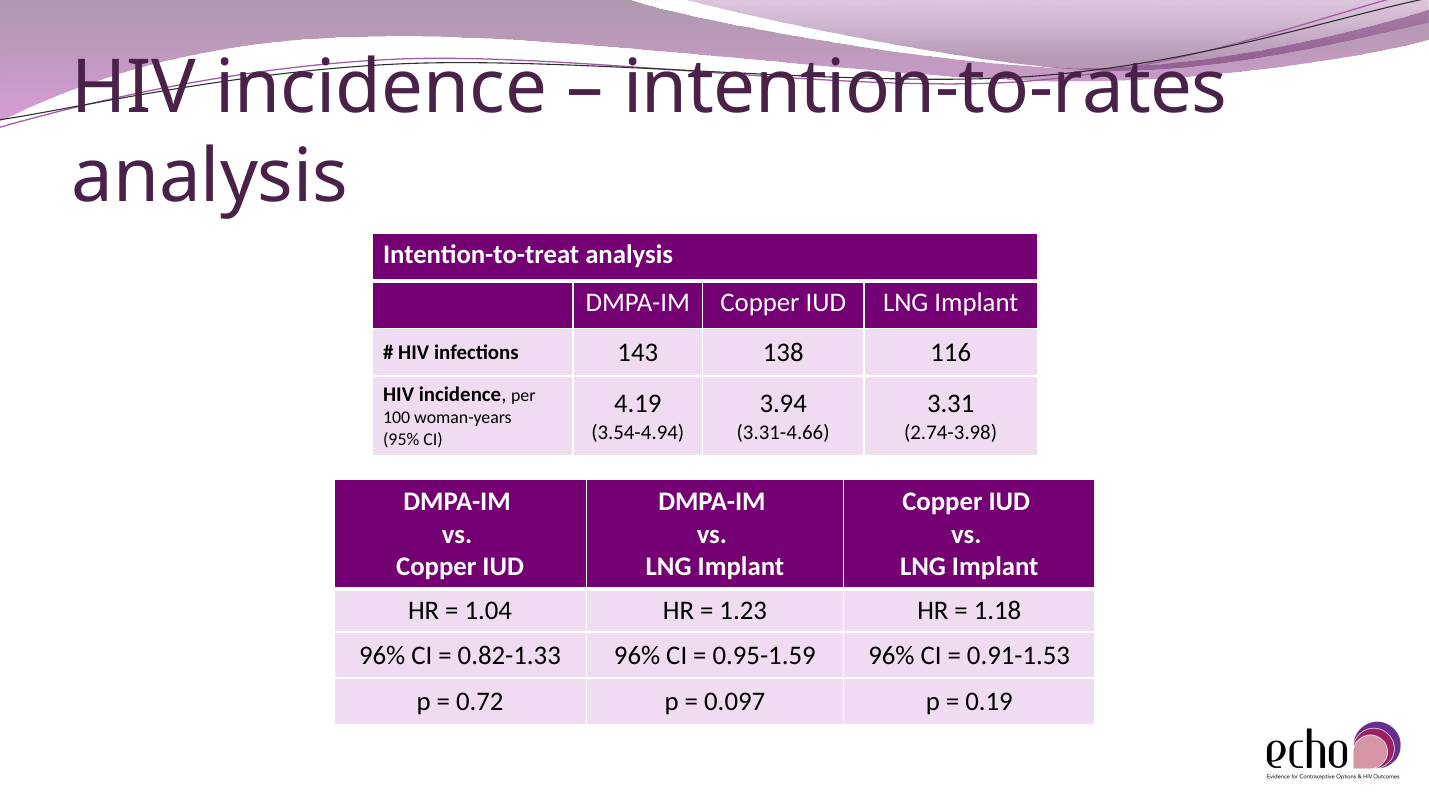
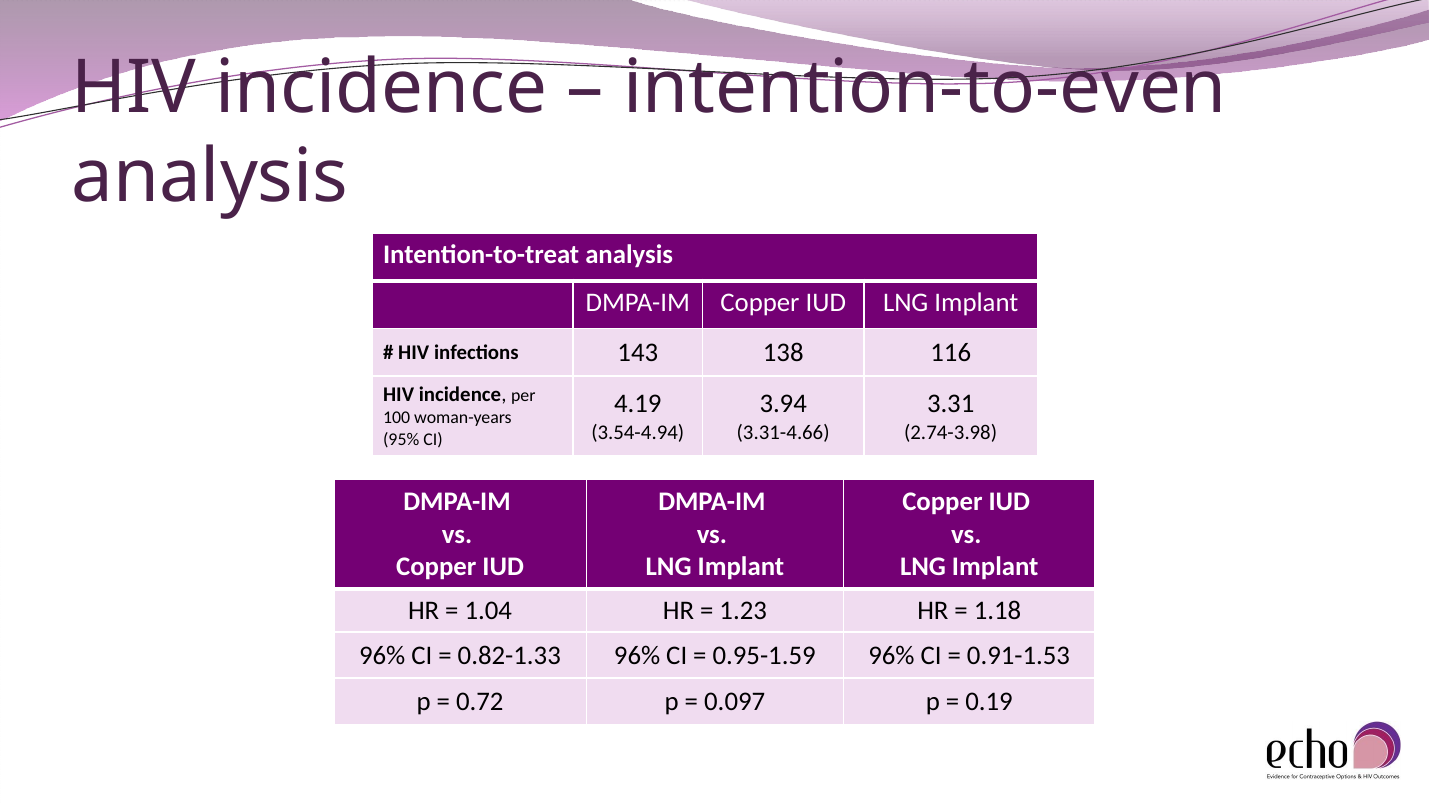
intention-to-rates: intention-to-rates -> intention-to-even (925, 88)
